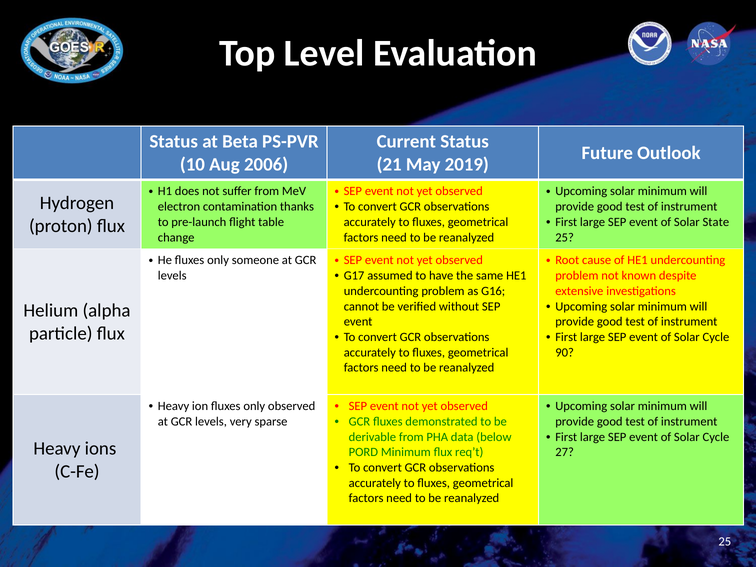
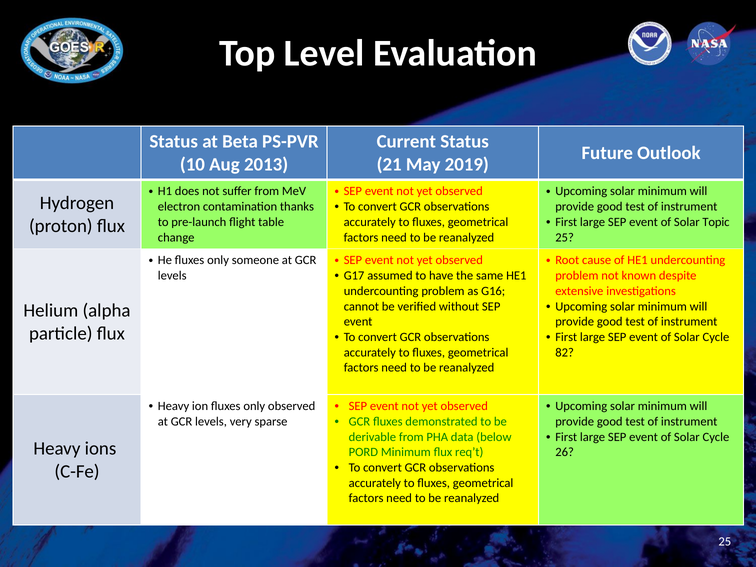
2006: 2006 -> 2013 (266, 165)
State: State -> Topic (716, 222)
90: 90 -> 82 (565, 352)
27: 27 -> 26 (565, 452)
